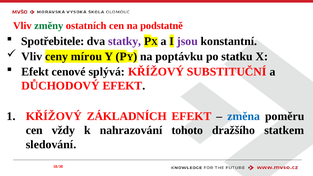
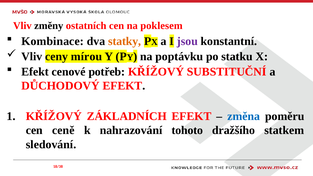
změny colour: green -> black (49, 26)
podstatně: podstatně -> poklesem (161, 26)
Spotřebitele: Spotřebitele -> Kombinace (53, 41)
statky colour: purple -> orange (125, 41)
splývá: splývá -> potřeb (107, 72)
vždy: vždy -> ceně (63, 130)
